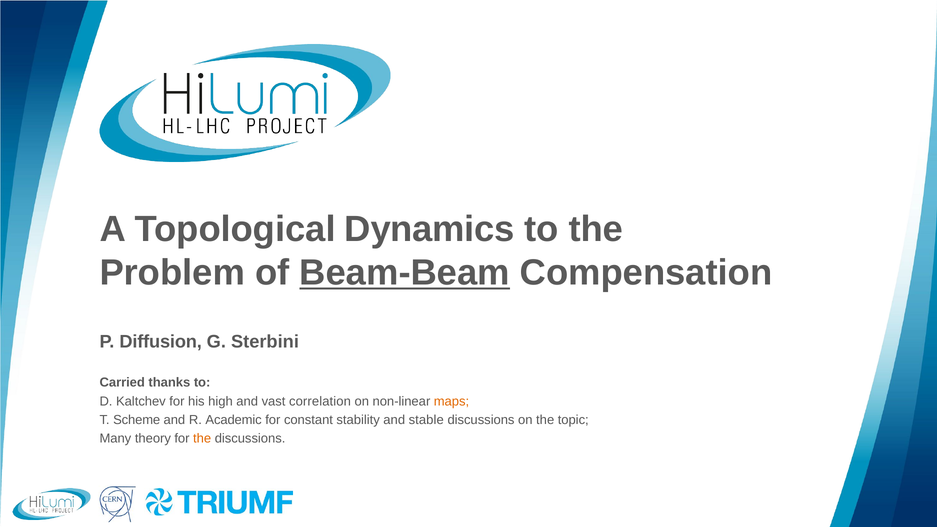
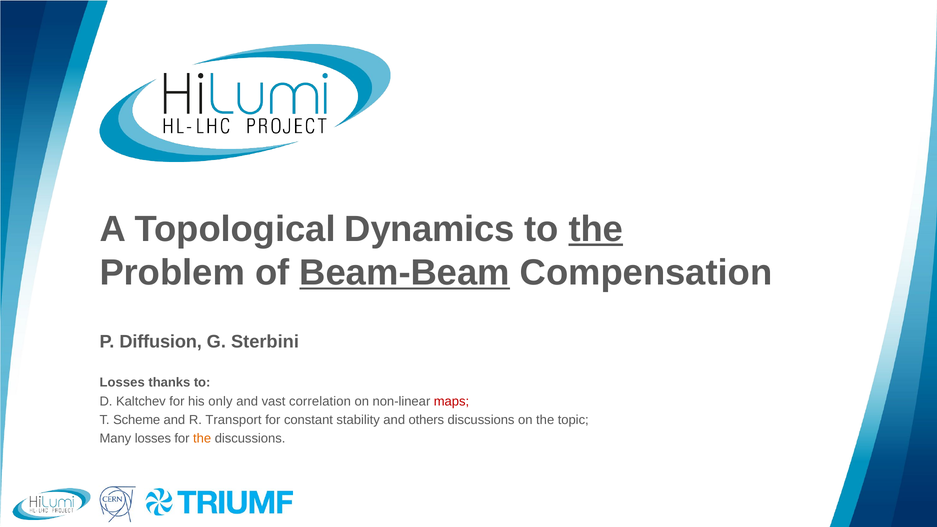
the underline: none -> present (596, 229)
Carried: Carried -> Losses (122, 383)
high: high -> only (220, 401)
maps colour: orange -> red (451, 401)
Academic: Academic -> Transport (234, 420)
stable: stable -> others (426, 420)
Many theory: theory -> losses (153, 439)
